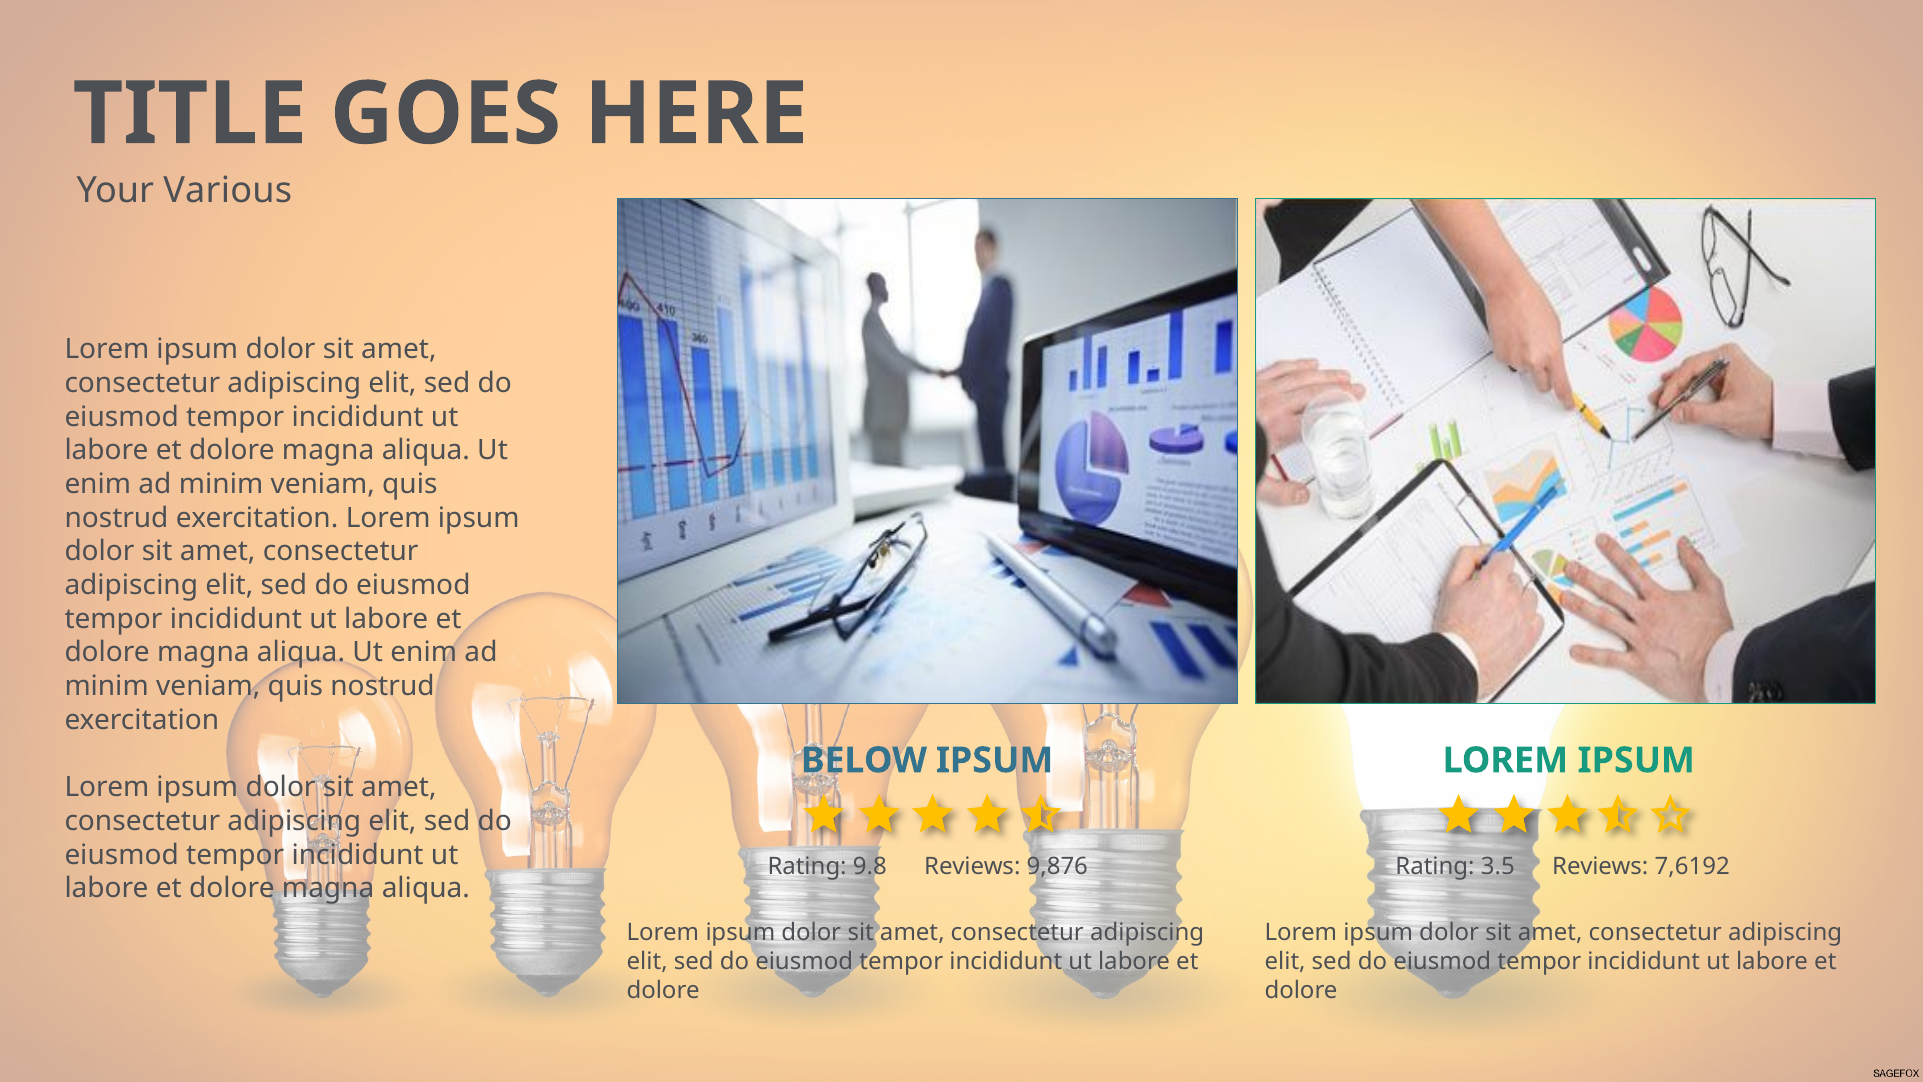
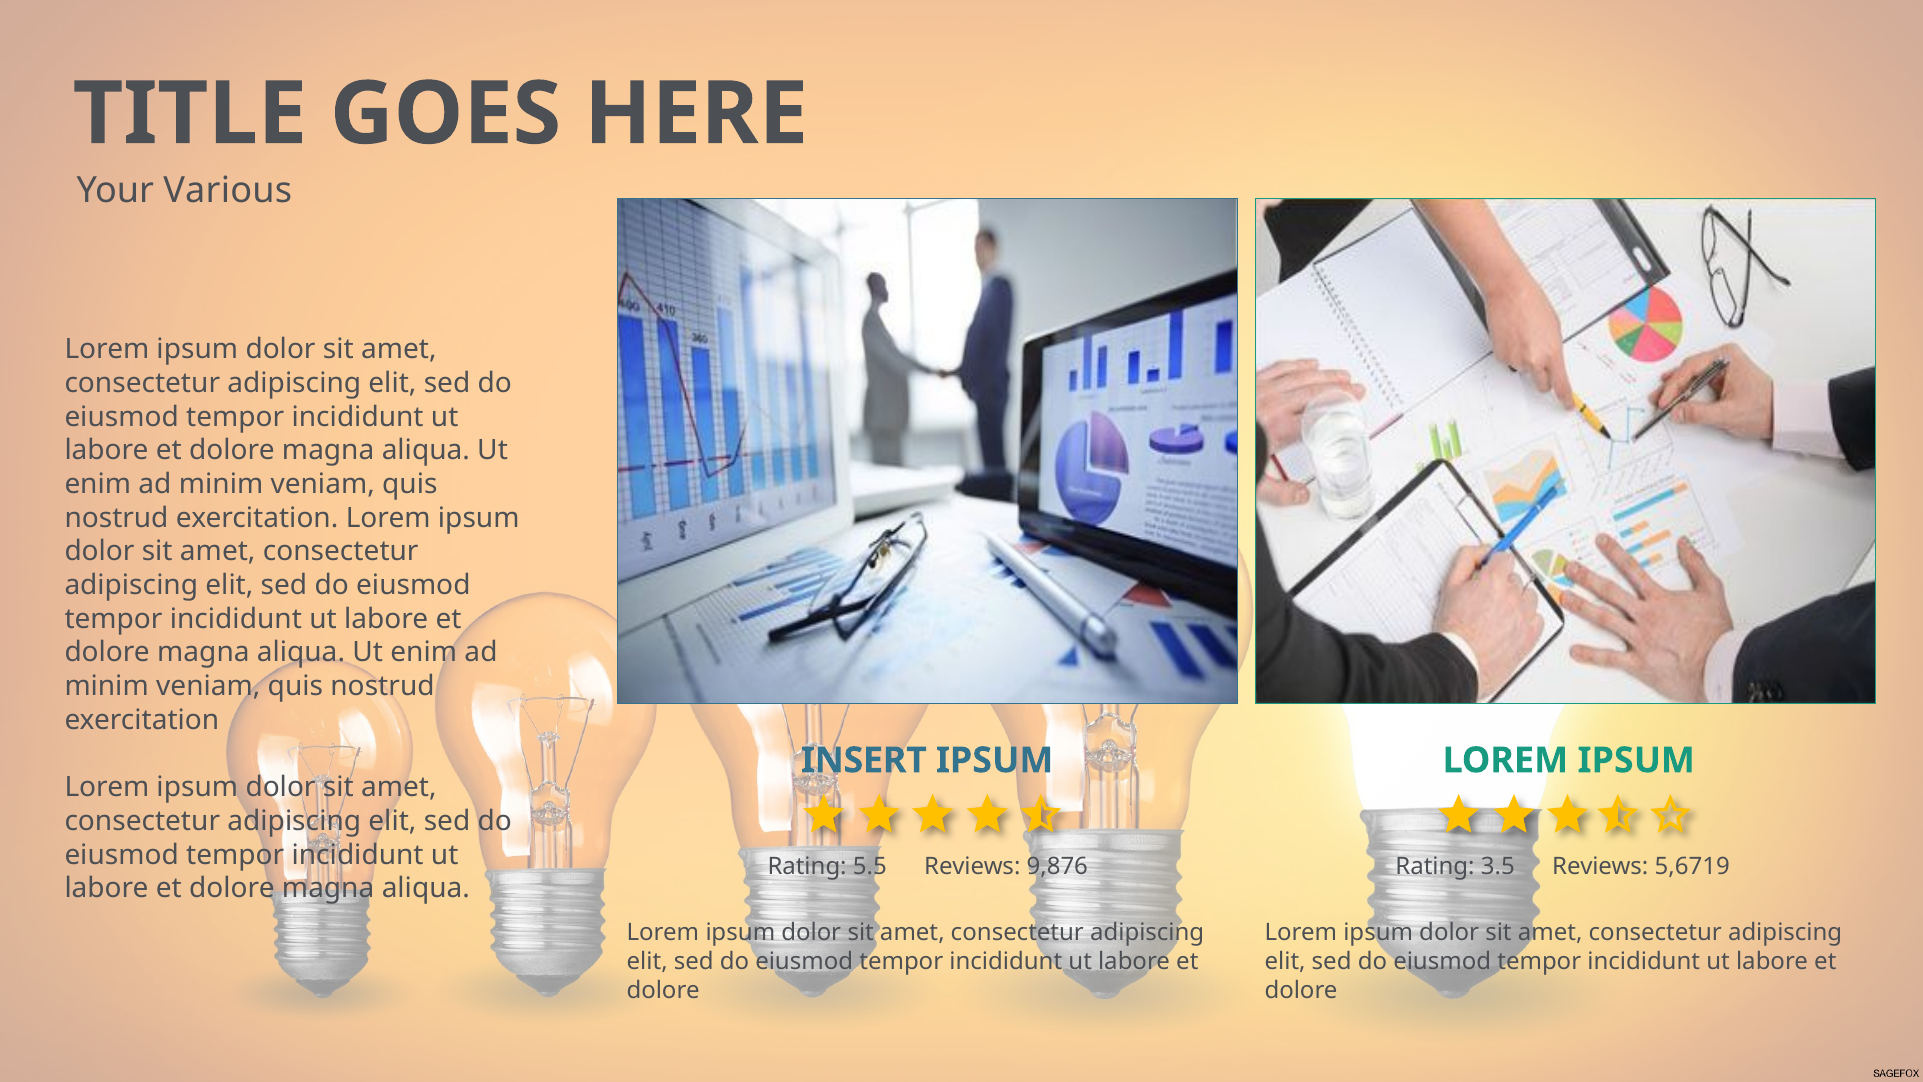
BELOW: BELOW -> INSERT (864, 760)
9.8: 9.8 -> 5.5 (870, 866)
7,6192: 7,6192 -> 5,6719 (1692, 867)
